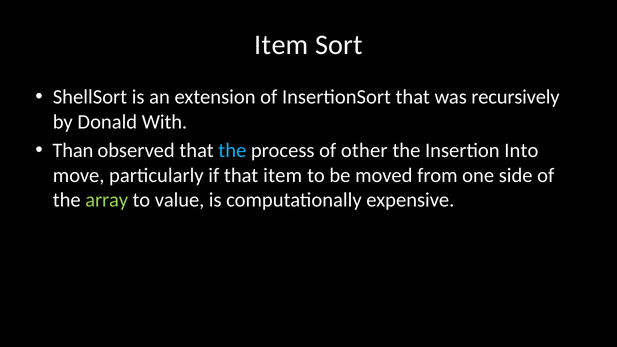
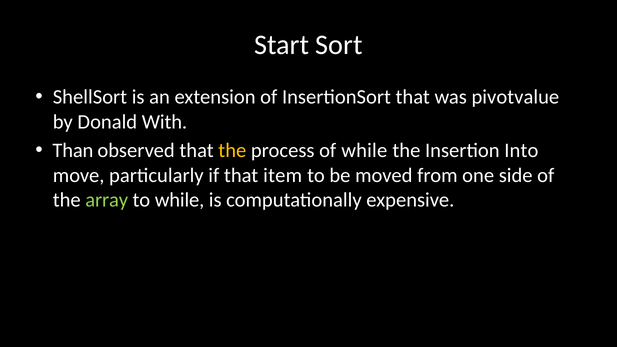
Item: Item -> Start (282, 45)
recursively: recursively -> pivotvalue (515, 97)
the colour: light blue -> yellow (232, 151)
of other: other -> while (364, 151)
to value: value -> while (180, 200)
